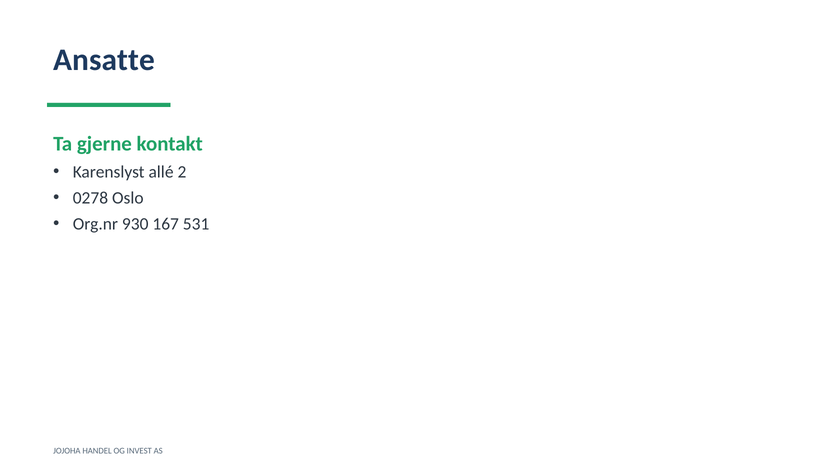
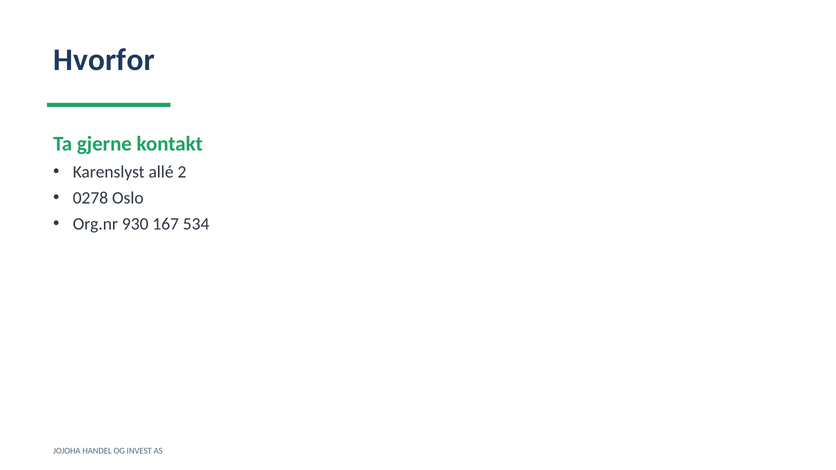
Ansatte: Ansatte -> Hvorfor (104, 60)
531: 531 -> 534 (196, 224)
